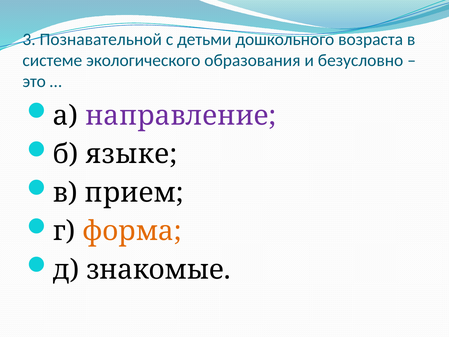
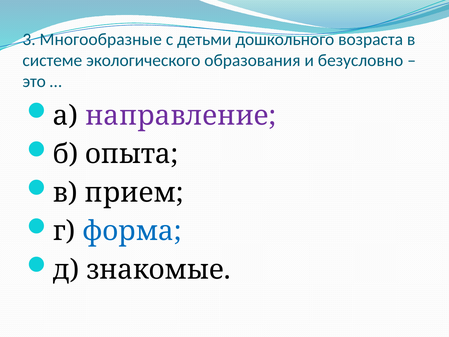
Познавательной: Познавательной -> Многообразные (101, 39)
языке: языке -> опыта (132, 154)
форма colour: orange -> blue (132, 231)
